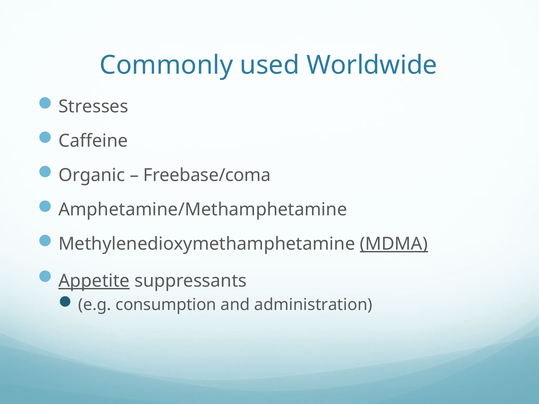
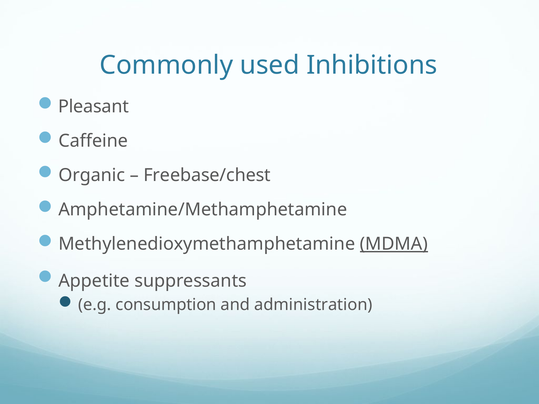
Worldwide: Worldwide -> Inhibitions (372, 65)
Stresses: Stresses -> Pleasant (94, 107)
Freebase/coma: Freebase/coma -> Freebase/chest (207, 175)
Appetite underline: present -> none (94, 281)
